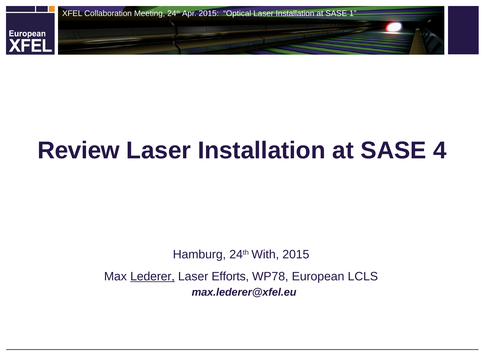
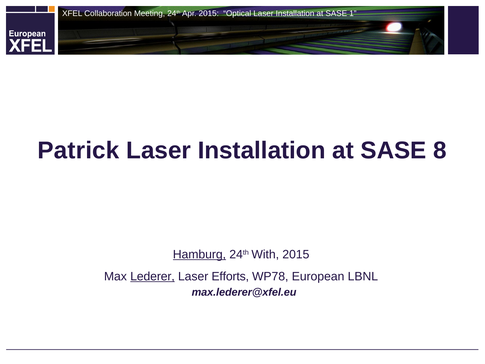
Review: Review -> Patrick (78, 150)
4: 4 -> 8 (440, 150)
Hamburg underline: none -> present (199, 254)
LCLS: LCLS -> LBNL (363, 276)
